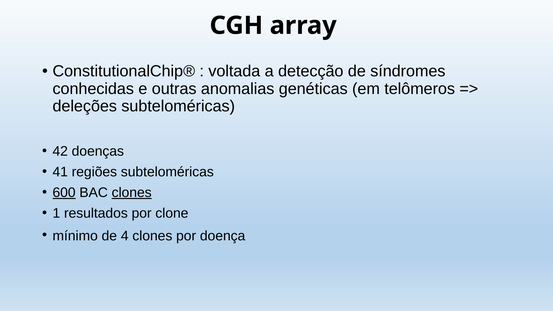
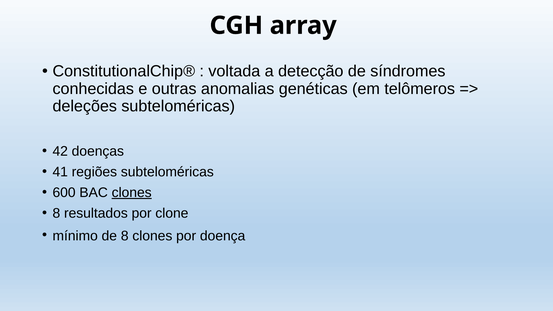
600 underline: present -> none (64, 193)
1: 1 -> 8 (56, 213)
de 4: 4 -> 8 (125, 236)
